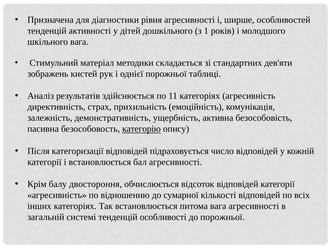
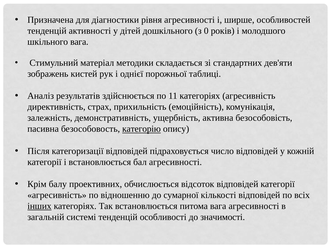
1: 1 -> 0 (206, 31)
двостороння: двостороння -> проективних (96, 184)
інших underline: none -> present (39, 206)
до порожньої: порожньої -> значимості (223, 217)
